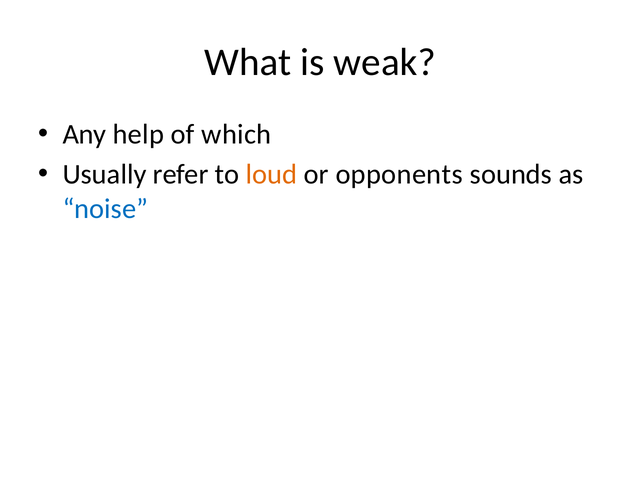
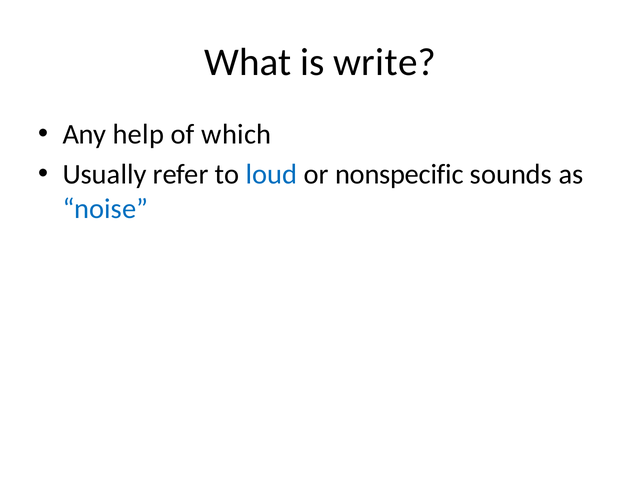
weak: weak -> write (385, 62)
loud colour: orange -> blue (271, 174)
opponents: opponents -> nonspecific (399, 174)
